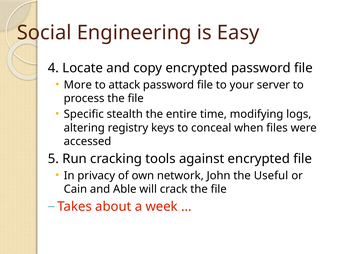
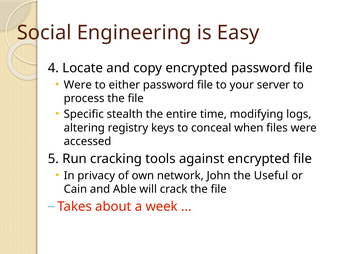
More: More -> Were (78, 85)
attack: attack -> either (124, 85)
